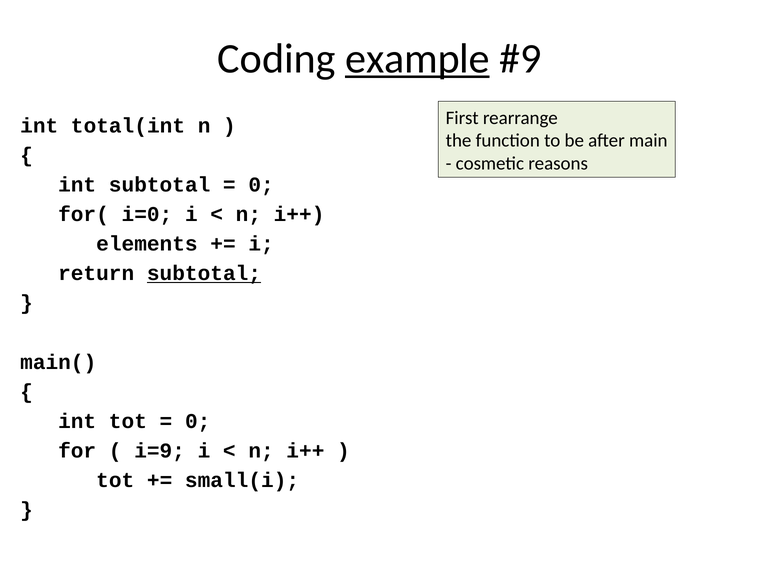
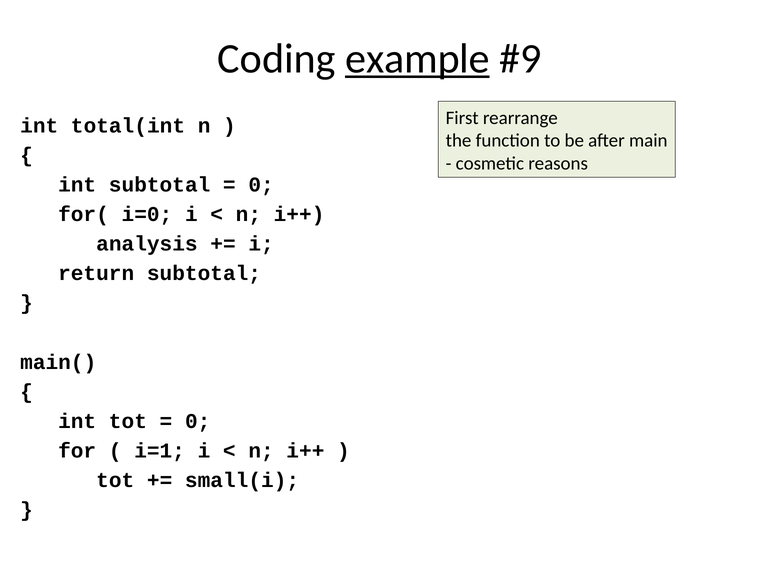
elements: elements -> analysis (147, 244)
subtotal underline: present -> none (204, 273)
i=9: i=9 -> i=1 (160, 450)
